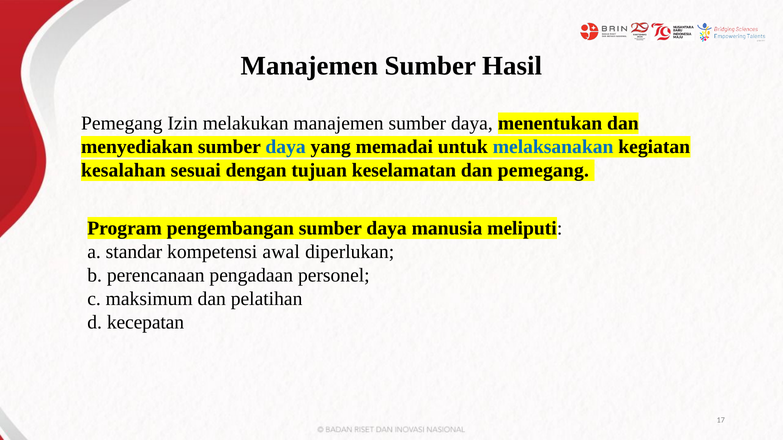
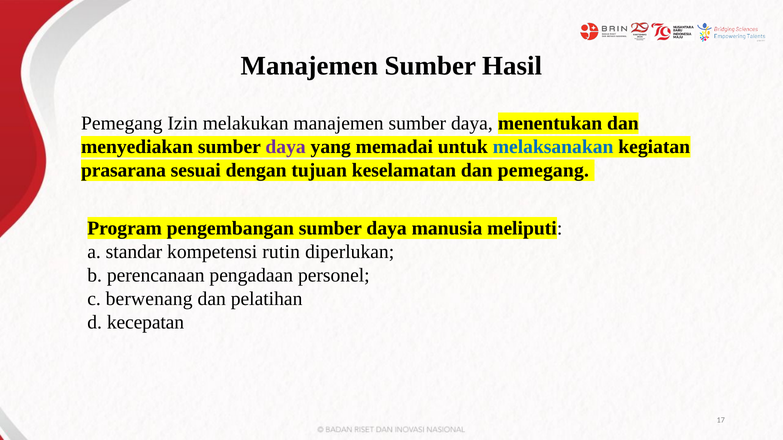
daya colour: blue -> purple (286, 147)
kesalahan: kesalahan -> prasarana (124, 171)
awal: awal -> rutin (281, 252)
maksimum: maksimum -> berwenang (149, 299)
